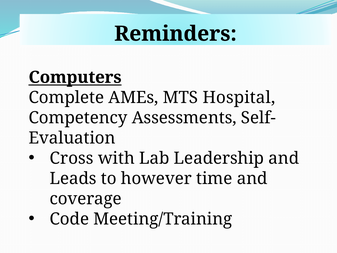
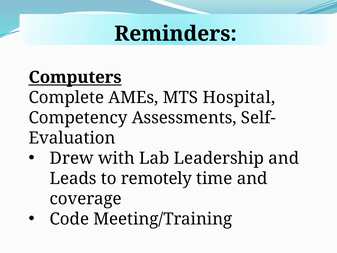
Cross: Cross -> Drew (72, 158)
however: however -> remotely (156, 178)
